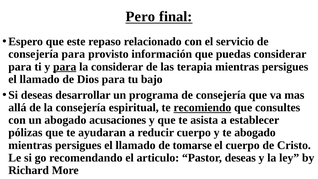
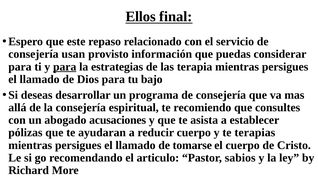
Pero: Pero -> Ellos (141, 17)
consejería para: para -> usan (73, 54)
la considerar: considerar -> estrategias (117, 67)
recomiendo underline: present -> none (202, 108)
te abogado: abogado -> terapias (255, 133)
Pastor deseas: deseas -> sabios (240, 158)
